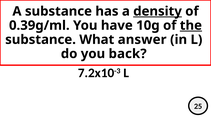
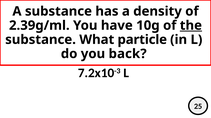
density underline: present -> none (158, 11)
0.39g/ml: 0.39g/ml -> 2.39g/ml (39, 26)
answer: answer -> particle (142, 40)
